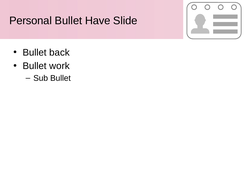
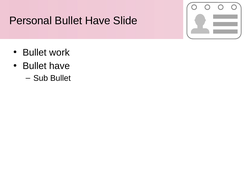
back: back -> work (59, 52)
work: work -> have (59, 66)
